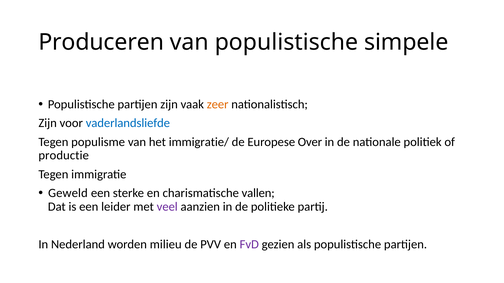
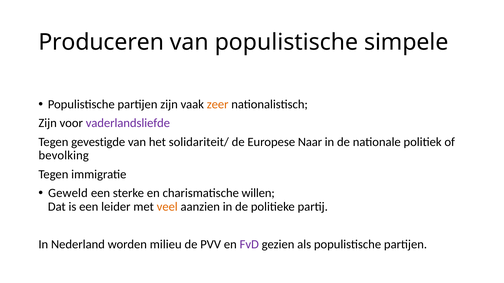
vaderlandsliefde colour: blue -> purple (128, 123)
populisme: populisme -> gevestigde (98, 142)
immigratie/: immigratie/ -> solidariteit/ (199, 142)
Over: Over -> Naar (310, 142)
productie: productie -> bevolking (64, 156)
vallen: vallen -> willen (258, 193)
veel colour: purple -> orange (167, 207)
